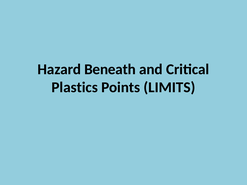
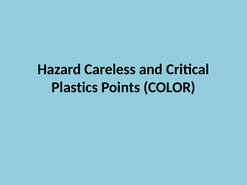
Beneath: Beneath -> Careless (110, 69)
LIMITS: LIMITS -> COLOR (169, 88)
